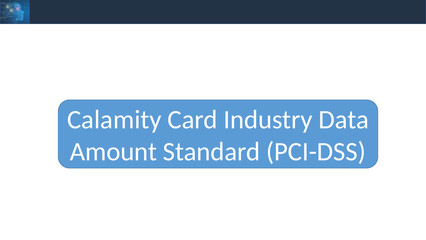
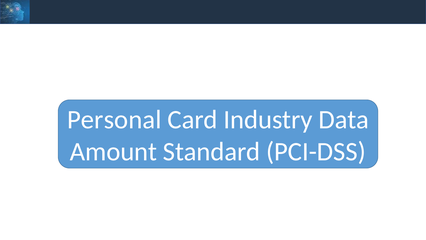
Calamity: Calamity -> Personal (114, 120)
